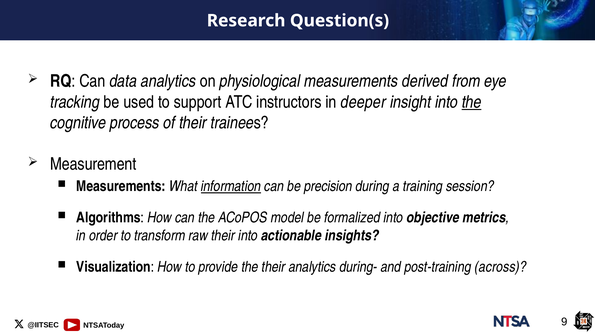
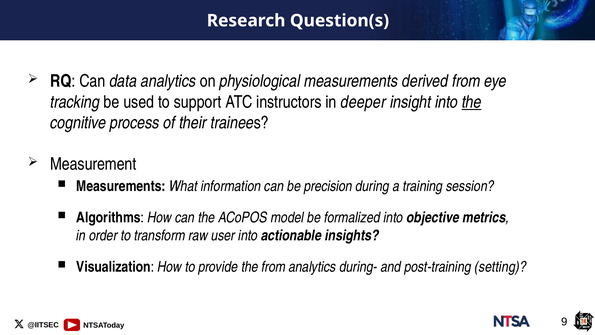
information underline: present -> none (231, 186)
raw their: their -> user (223, 235)
the their: their -> from (274, 267)
across: across -> setting (501, 267)
